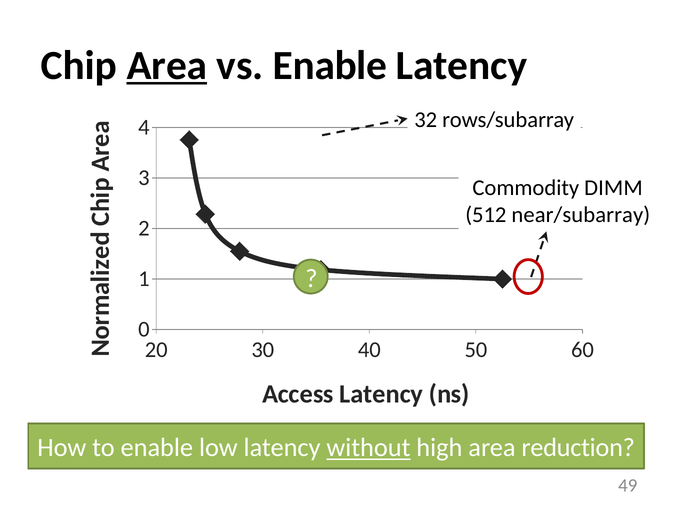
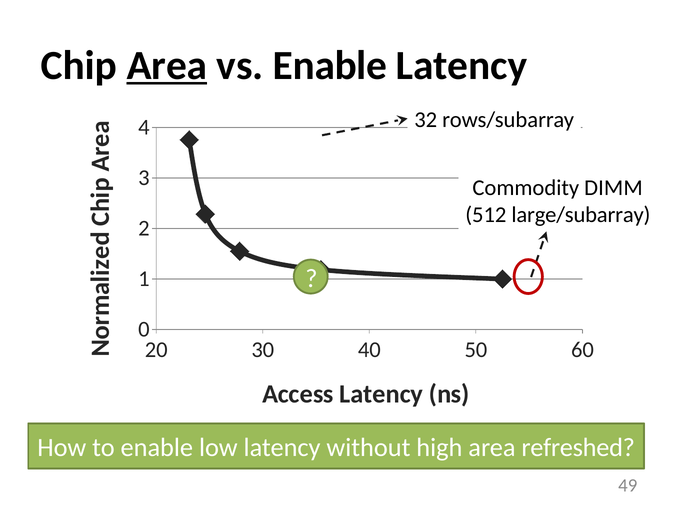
near/subarray: near/subarray -> large/subarray (581, 215)
without underline: present -> none (368, 448)
reduction: reduction -> refreshed (578, 448)
